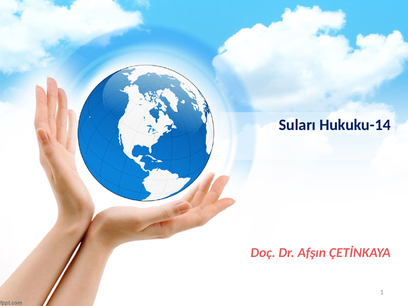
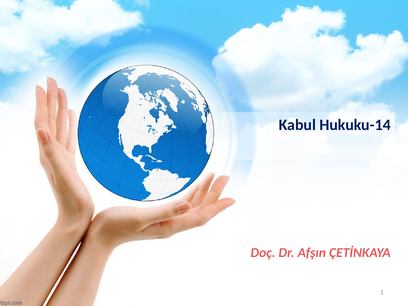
Suları: Suları -> Kabul (297, 125)
